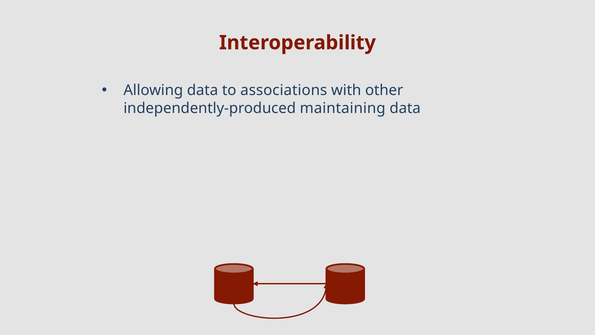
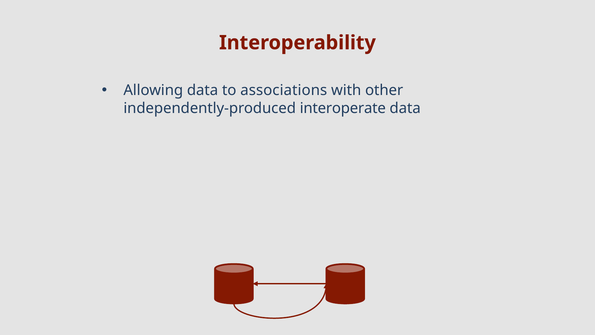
maintaining: maintaining -> interoperate (343, 108)
